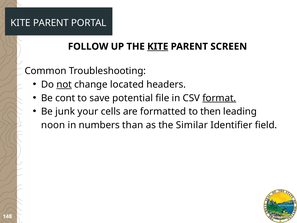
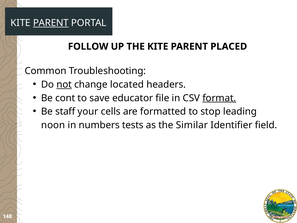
PARENT underline: none -> present (51, 23)
KITE underline: present -> none (158, 46)
SCREEN: SCREEN -> PLACED (229, 46)
potential: potential -> educator (133, 98)
junk: junk -> staff (65, 111)
then: then -> stop (211, 111)
than: than -> tests (133, 125)
